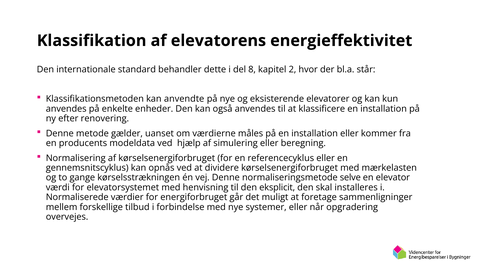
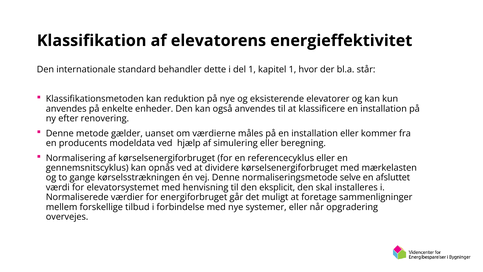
del 8: 8 -> 1 (252, 69)
kapitel 2: 2 -> 1 (292, 69)
anvendte: anvendte -> reduktion (184, 99)
elevator: elevator -> afsluttet (393, 177)
